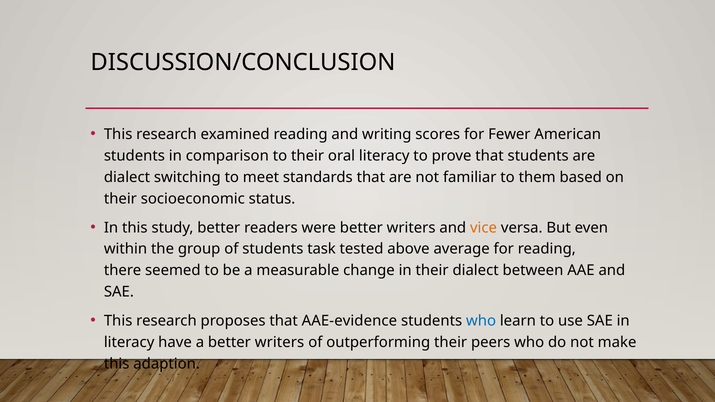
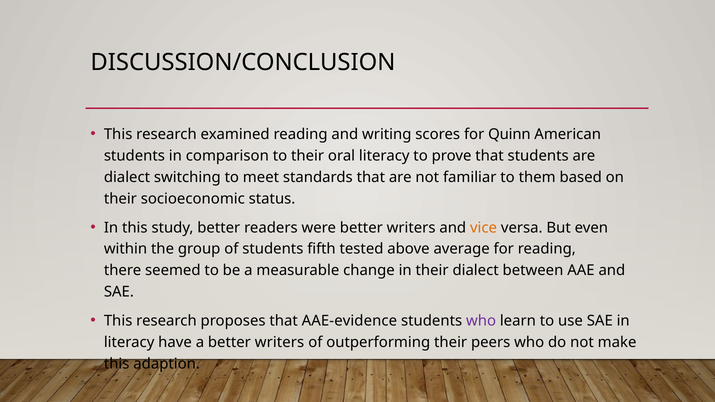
Fewer: Fewer -> Quinn (509, 134)
task: task -> fifth (322, 249)
who colour: blue -> purple (481, 321)
